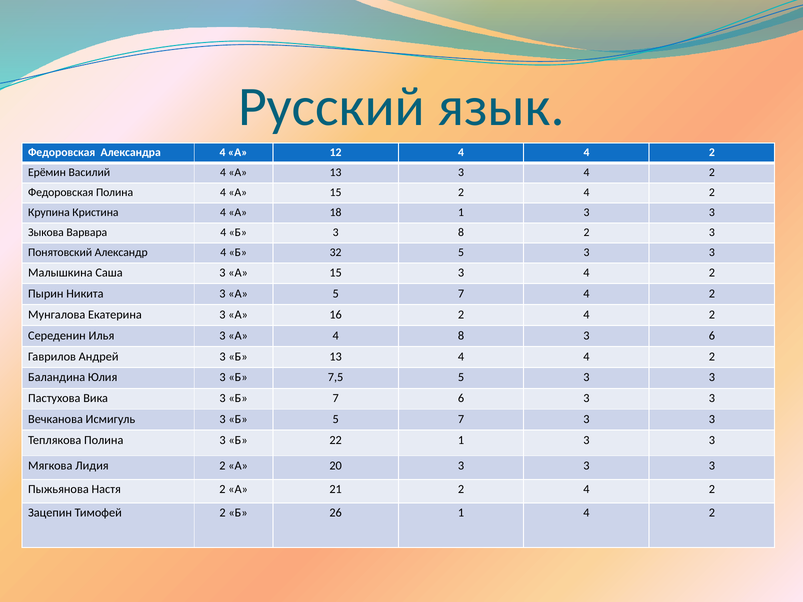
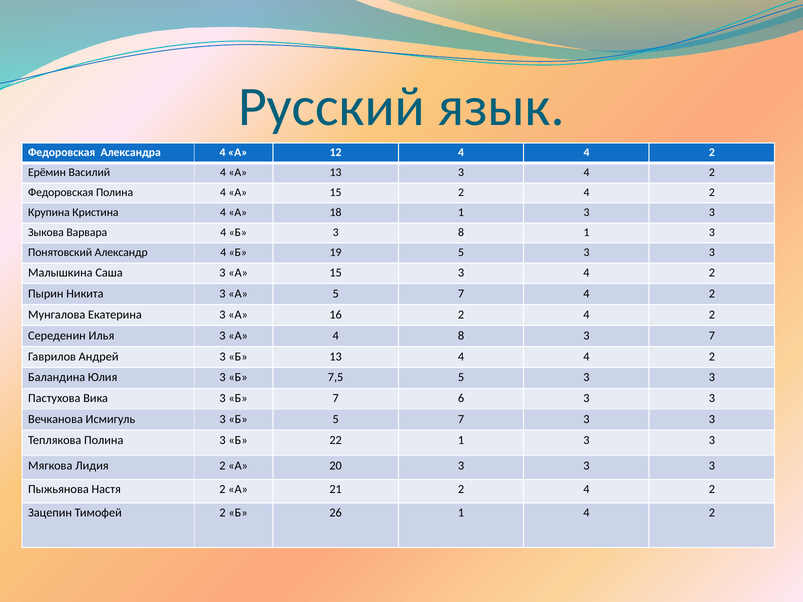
8 2: 2 -> 1 (586, 232)
32: 32 -> 19 (336, 252)
3 6: 6 -> 7 (712, 336)
